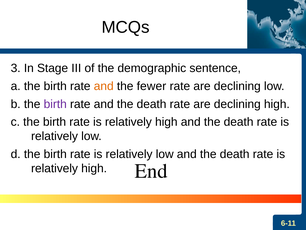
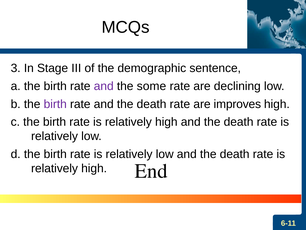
and colour: orange -> purple (104, 86)
fewer: fewer -> some (151, 86)
death rate are declining: declining -> improves (237, 104)
